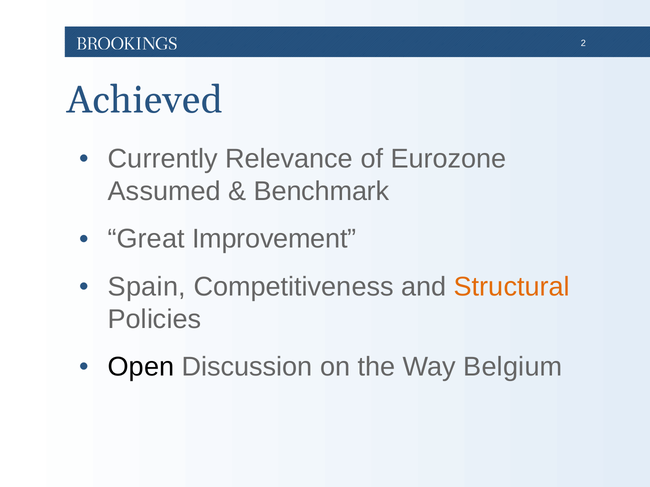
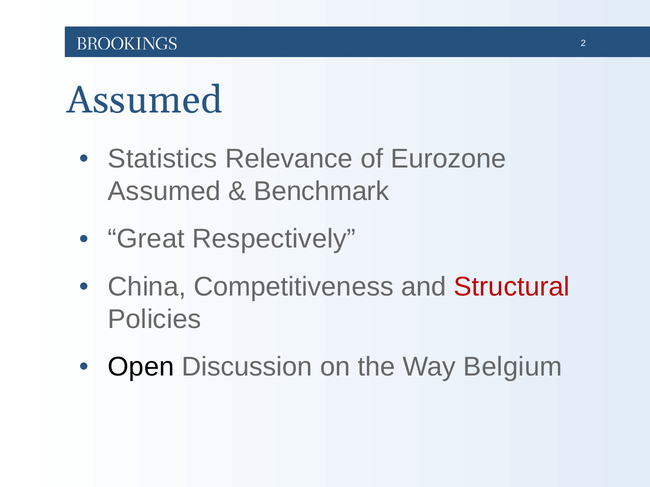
Achieved: Achieved -> Assumed (145, 100)
Currently: Currently -> Statistics (163, 159)
Improvement: Improvement -> Respectively (274, 239)
Spain: Spain -> China (147, 287)
Structural colour: orange -> red (512, 287)
